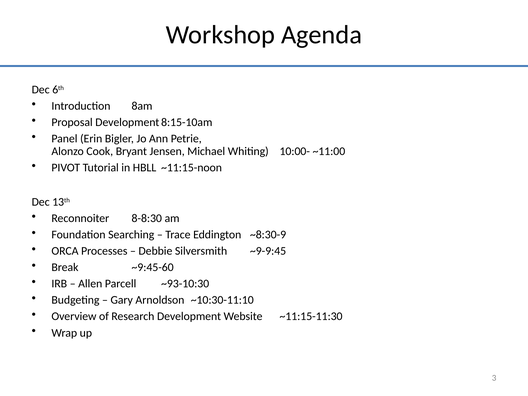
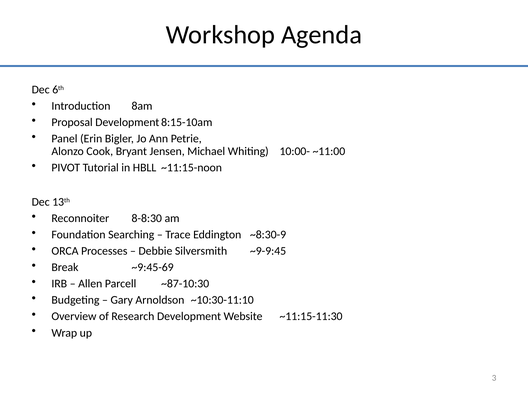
~9:45-60: ~9:45-60 -> ~9:45-69 (153, 267)
~93-10:30: ~93-10:30 -> ~87-10:30 (185, 284)
